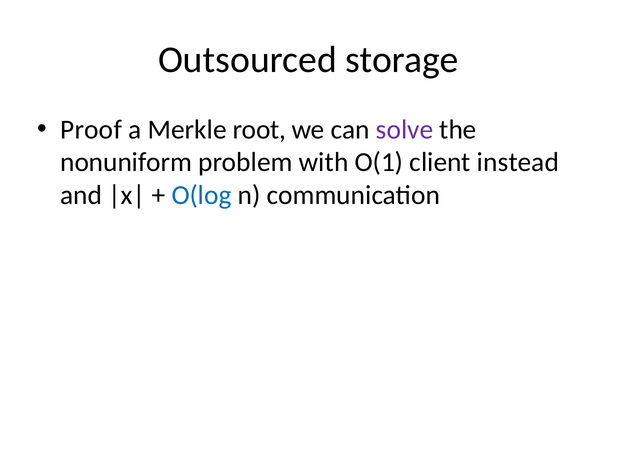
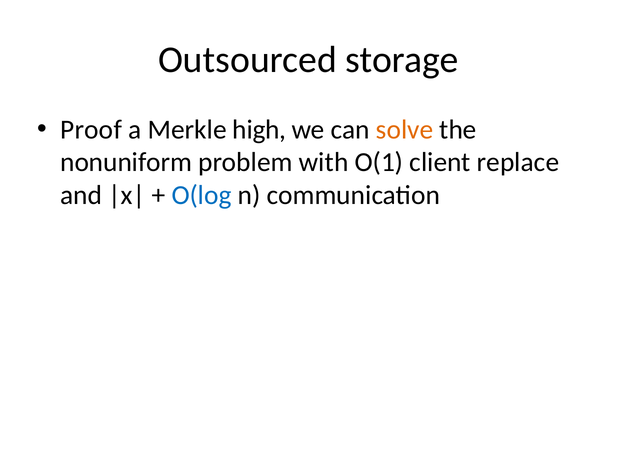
root: root -> high (259, 129)
solve colour: purple -> orange (405, 129)
instead: instead -> replace (518, 162)
